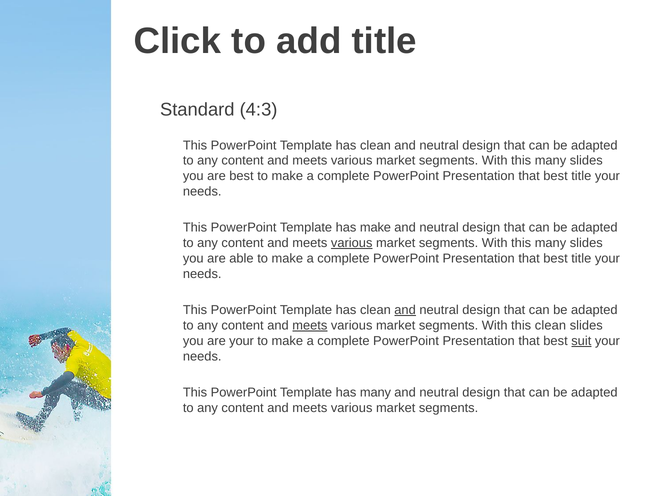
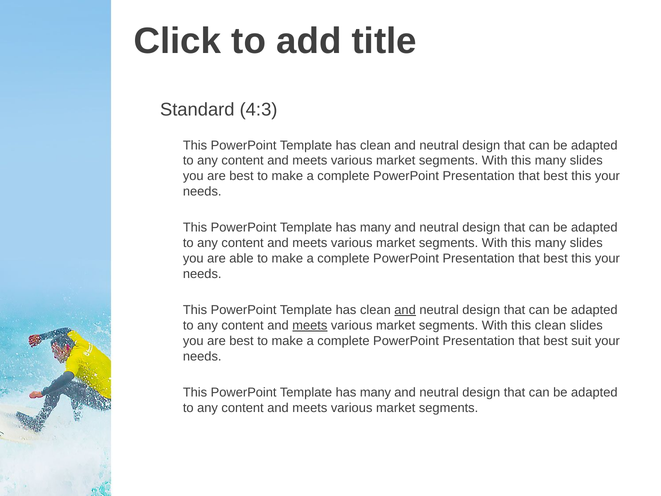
title: title -> this (581, 176)
make: make -> many (375, 228)
various underline: present -> none (352, 243)
title: title -> this (581, 258)
your: your -> best (241, 341)
suit underline: present -> none (581, 341)
